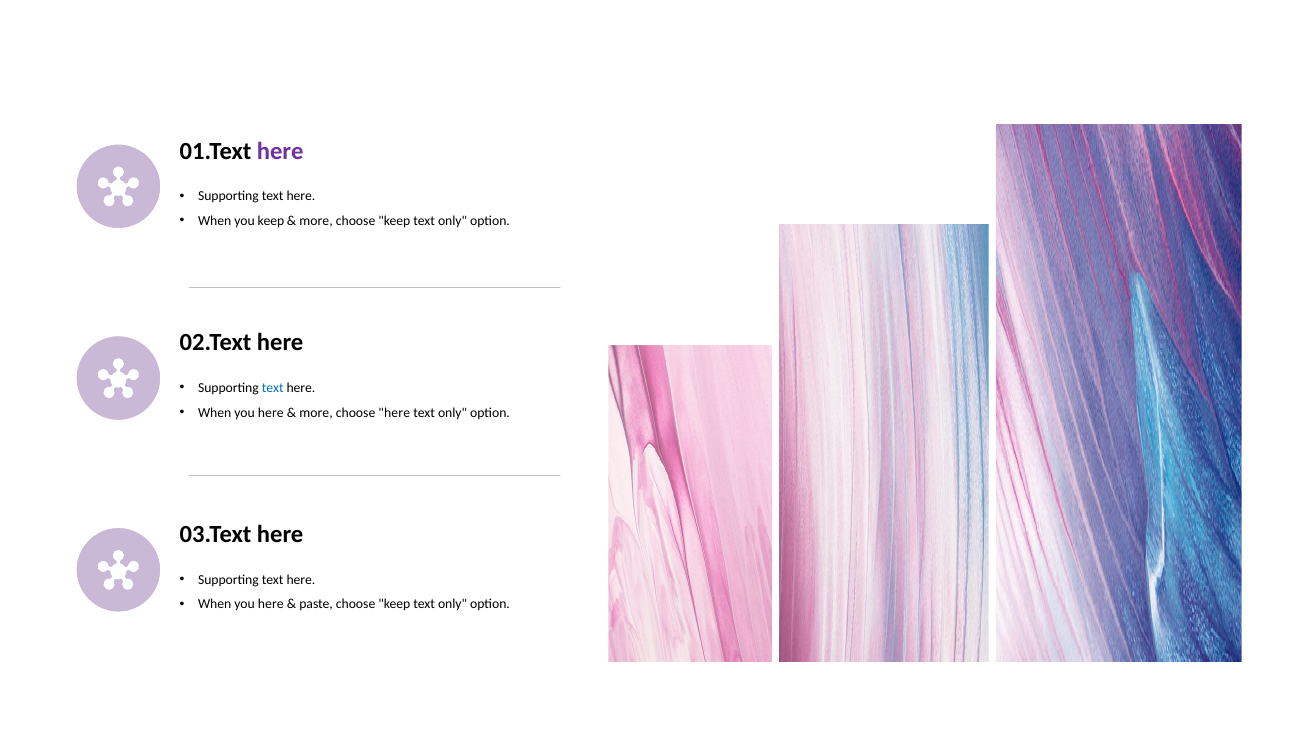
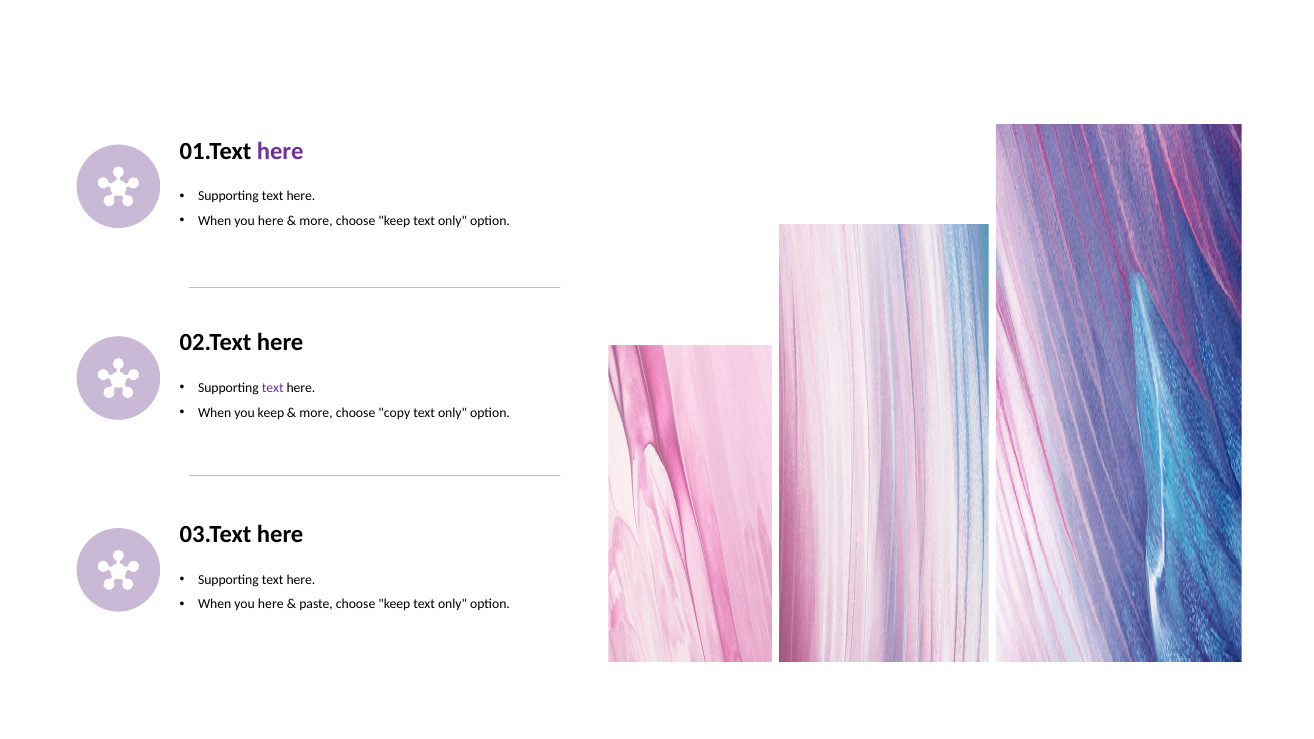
keep: keep -> here (271, 221)
text colour: blue -> purple (273, 388)
here: here -> keep (271, 413)
choose here: here -> copy (394, 413)
